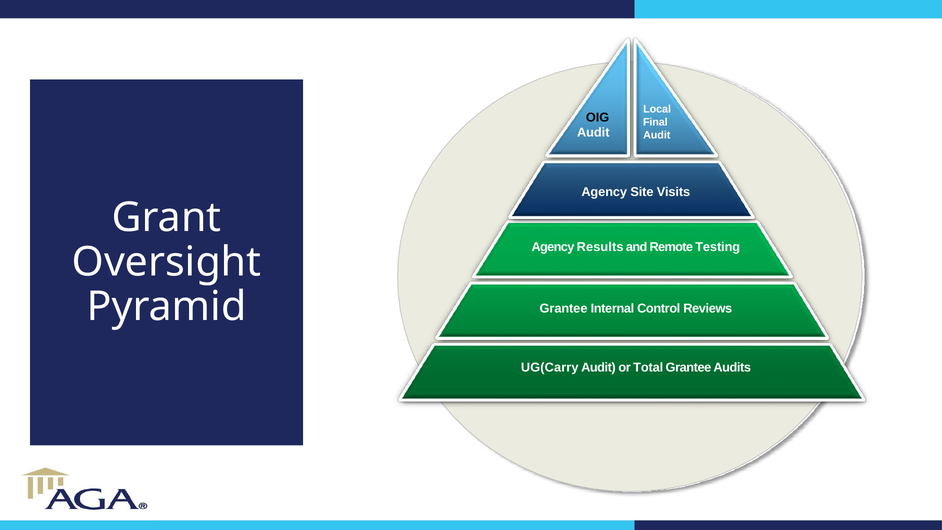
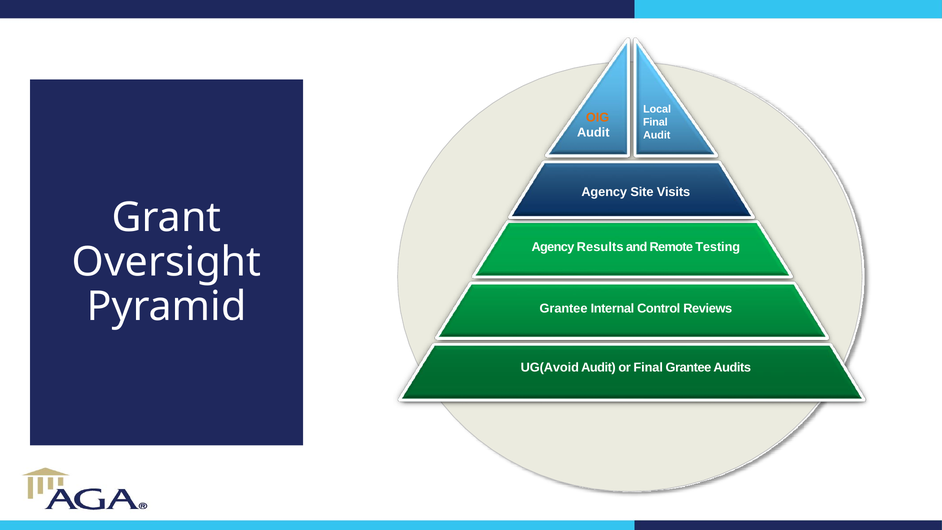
OIG colour: black -> orange (598, 117)
UG(Carry: UG(Carry -> UG(Avoid (550, 367)
or Total: Total -> Final (648, 367)
